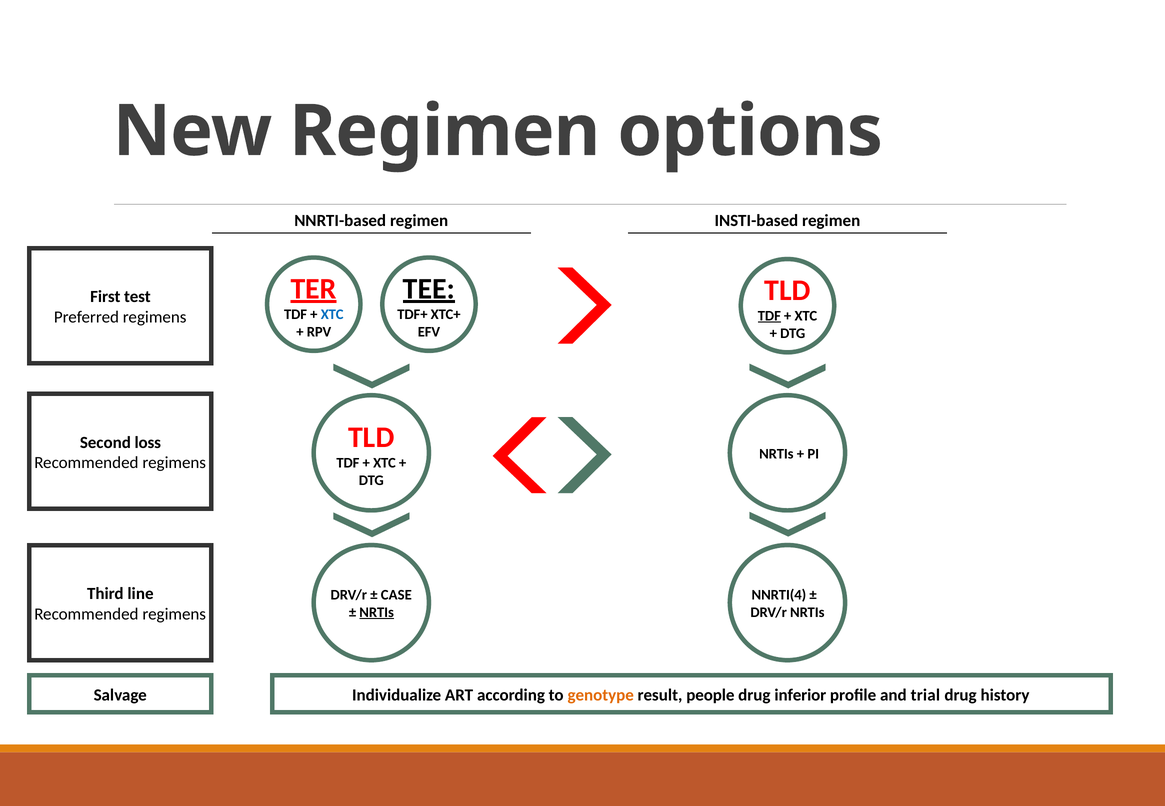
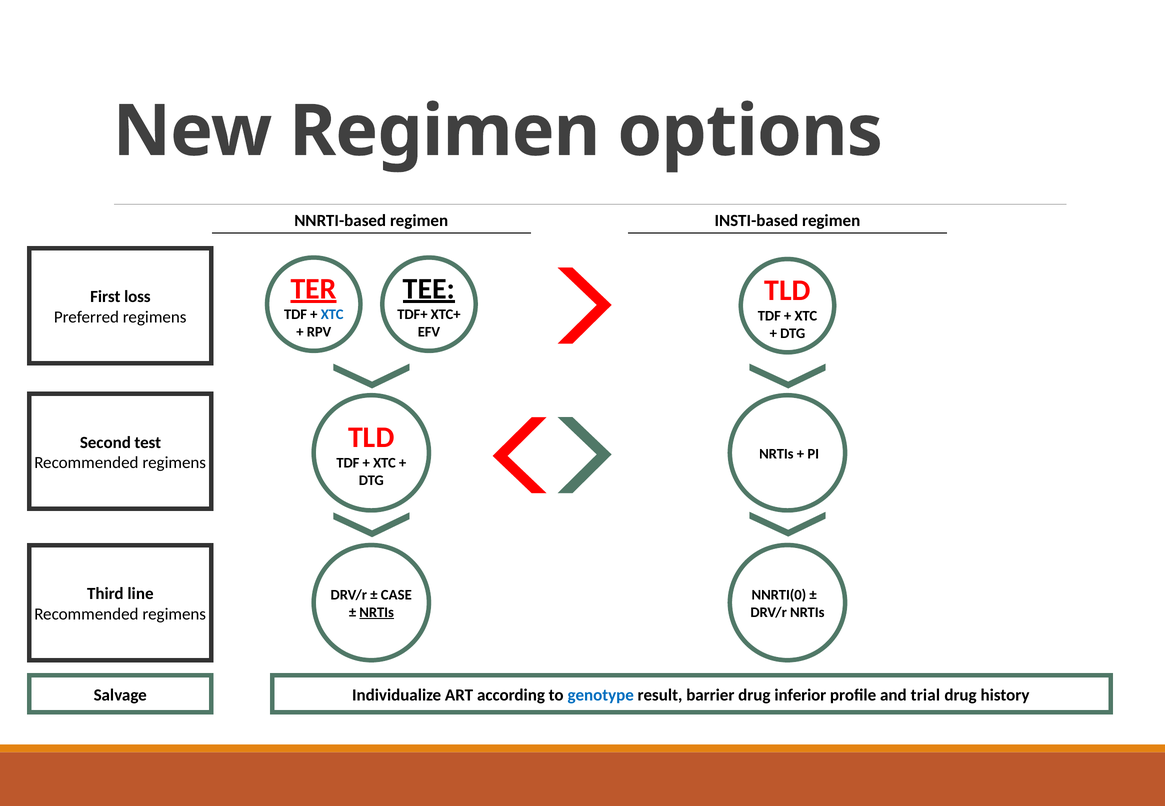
test: test -> loss (137, 297)
TDF underline: present -> none (769, 316)
loss: loss -> test (148, 443)
NNRTI(4: NNRTI(4 -> NNRTI(0 (779, 595)
genotype colour: orange -> blue (601, 695)
people: people -> barrier (710, 695)
